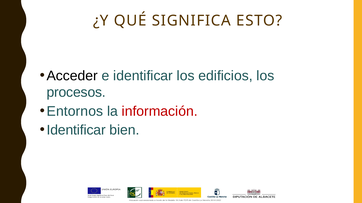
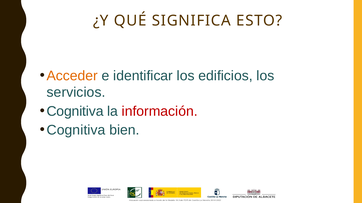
Acceder colour: black -> orange (72, 76)
procesos: procesos -> servicios (76, 93)
Entornos: Entornos -> Cognitiva (75, 112)
Identificar: Identificar -> Cognitiva (76, 130)
